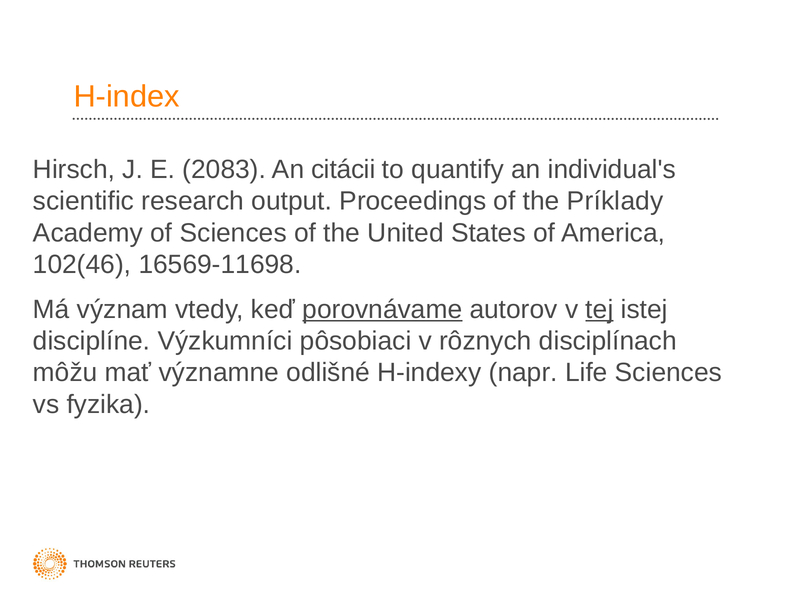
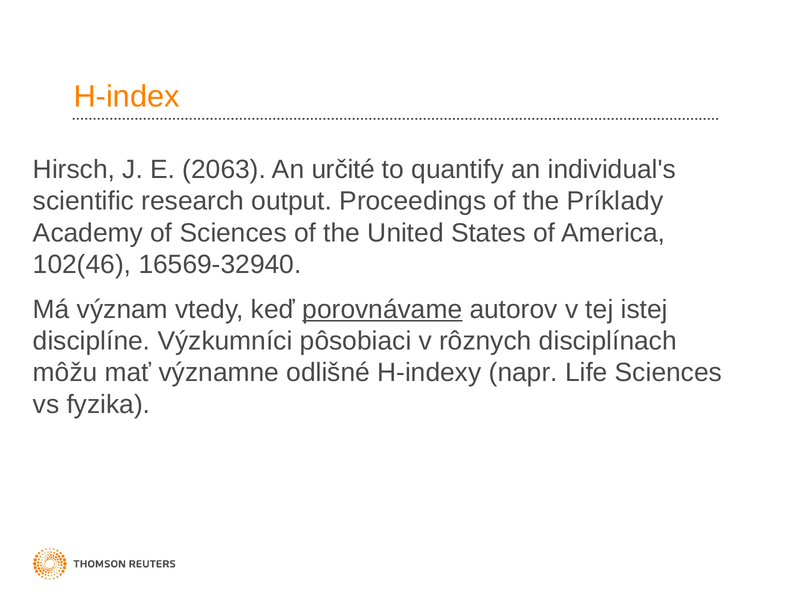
2083: 2083 -> 2063 (224, 169)
citácii: citácii -> určité (343, 169)
16569-11698: 16569-11698 -> 16569-32940 (220, 265)
tej underline: present -> none (599, 309)
